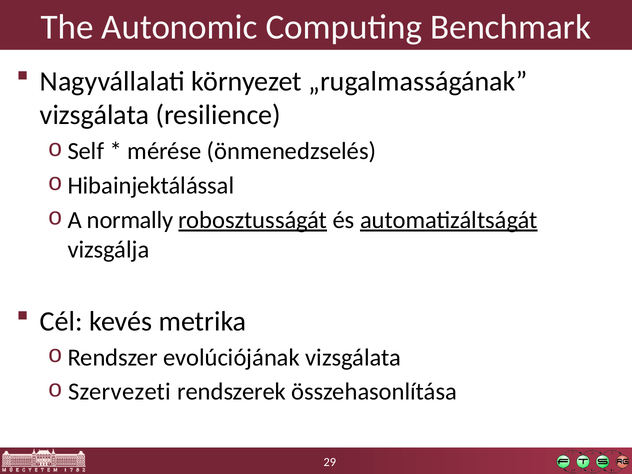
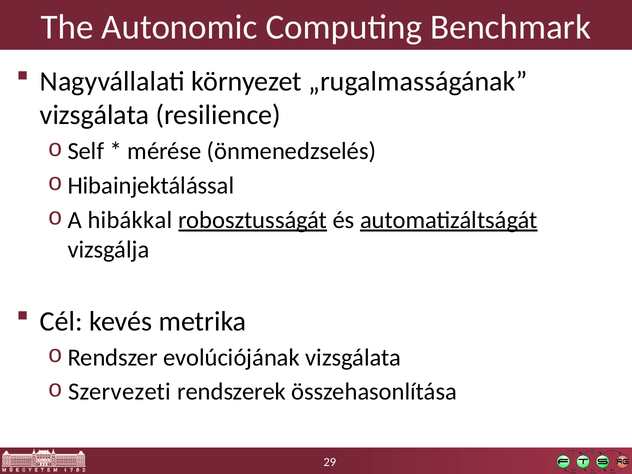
normally: normally -> hibákkal (130, 220)
